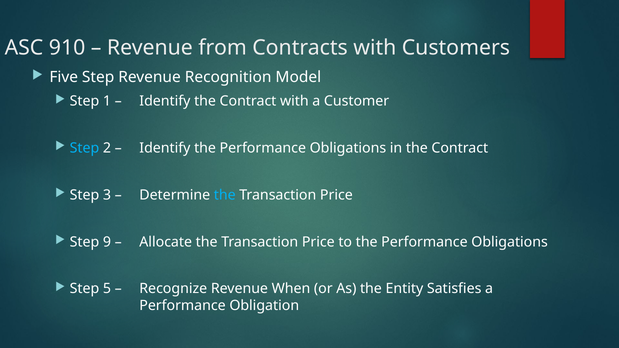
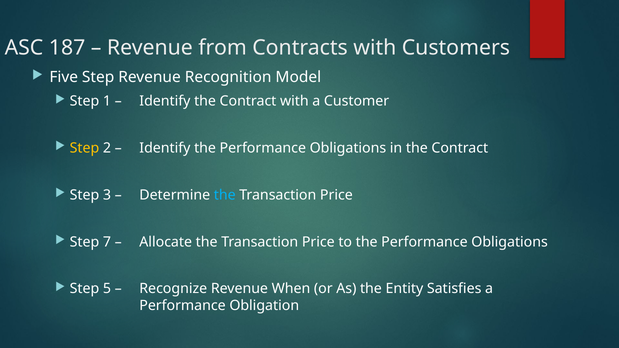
910: 910 -> 187 (67, 48)
Step colour: light blue -> yellow (85, 148)
9: 9 -> 7 (107, 242)
